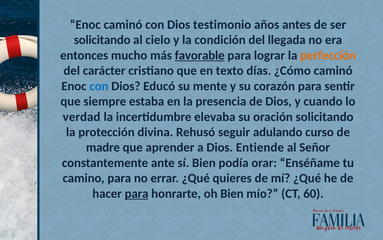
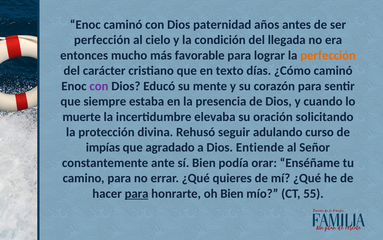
testimonio: testimonio -> paternidad (222, 25)
solicitando: solicitando -> perfección (102, 40)
favorable underline: present -> none (200, 55)
con colour: blue -> purple (99, 86)
verdad: verdad -> muerte (82, 116)
madre: madre -> impías (103, 147)
aprender: aprender -> agradado (170, 147)
60: 60 -> 55 (313, 193)
